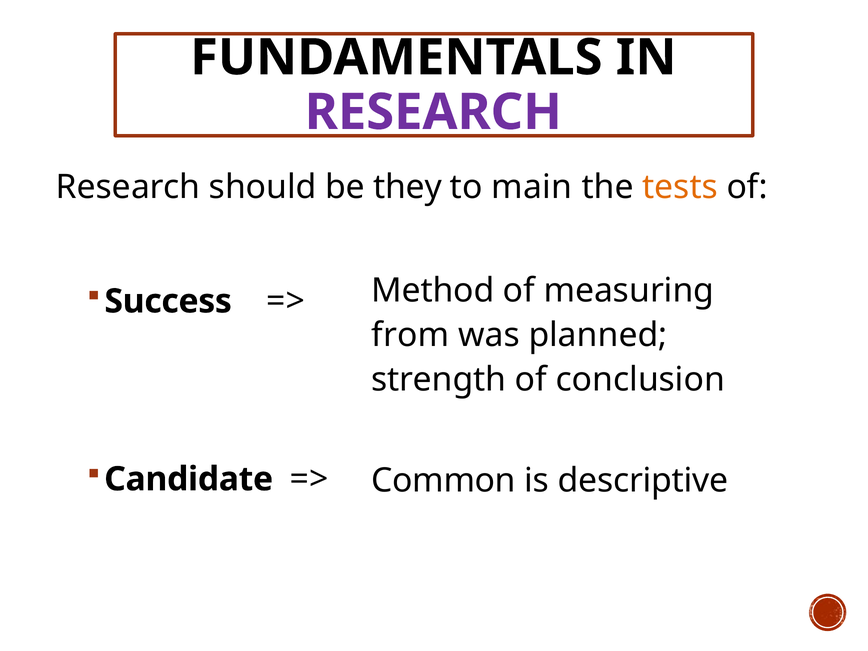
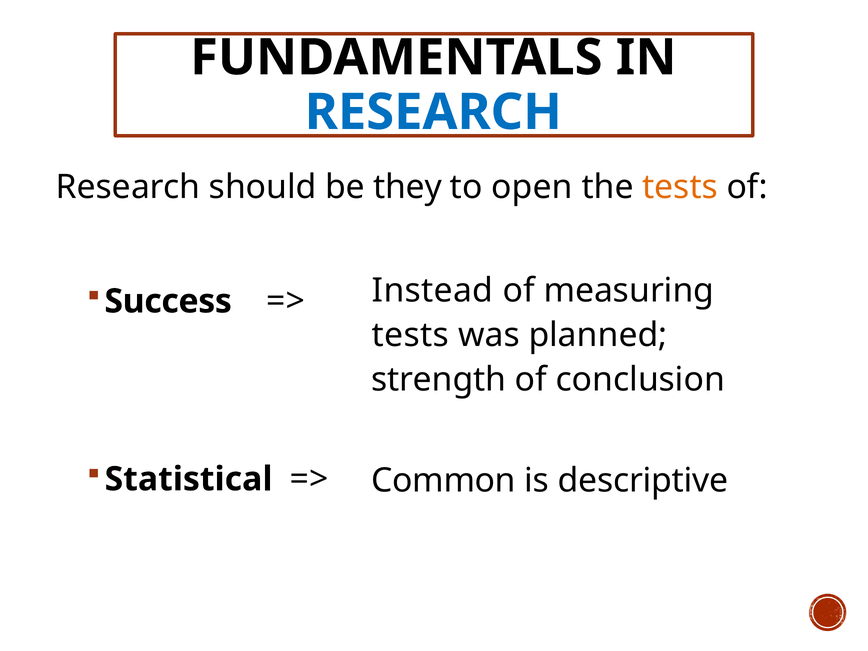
RESEARCH colour: purple -> blue (433, 112)
main: main -> open (532, 187)
Method: Method -> Instead (432, 291)
from: from -> tests (410, 335)
Candidate: Candidate -> Statistical (188, 479)
